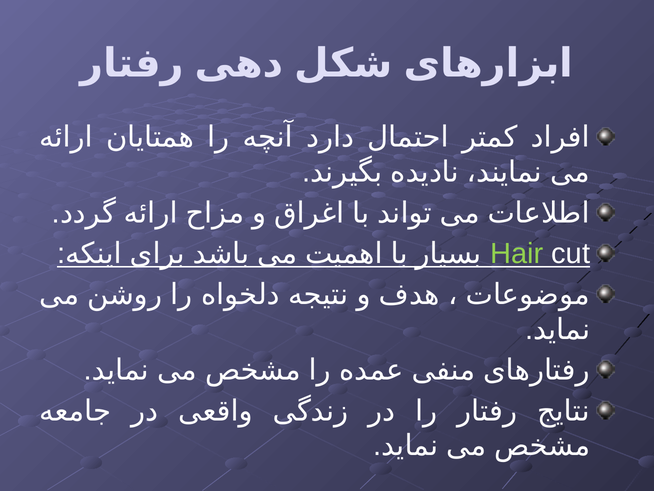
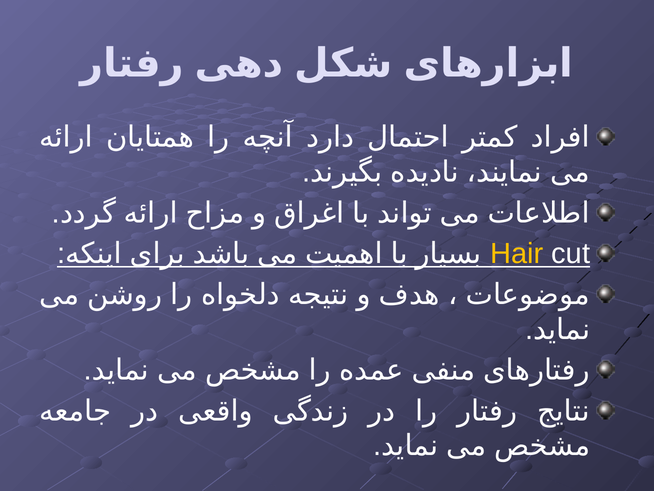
Hair colour: light green -> yellow (517, 254)
